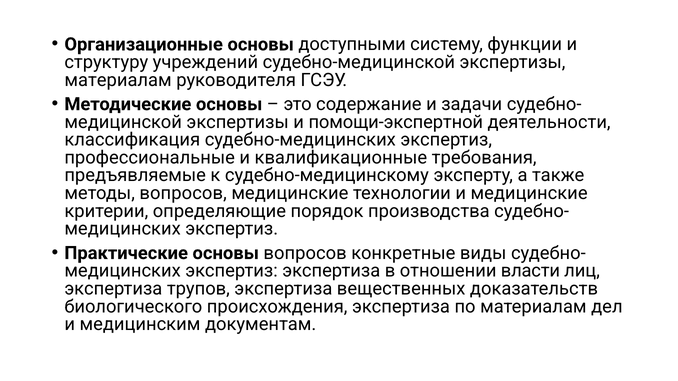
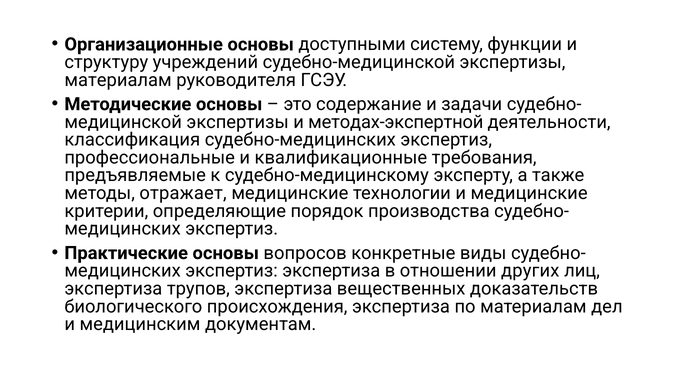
помощи-экспертной: помощи-экспертной -> методах-экспертной (396, 122)
методы вопросов: вопросов -> отражает (183, 193)
власти: власти -> других (530, 271)
